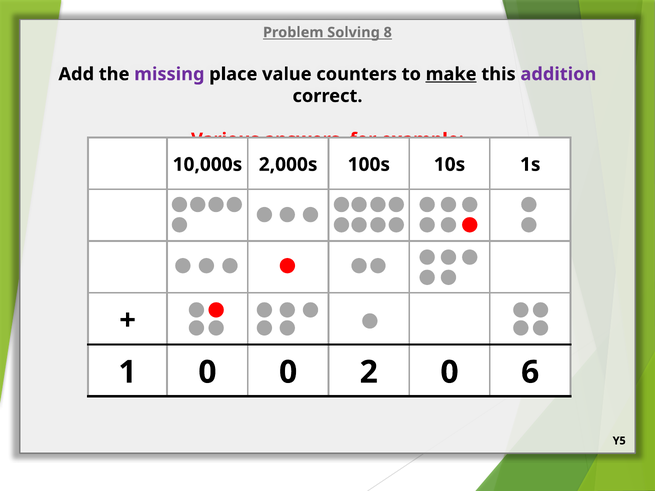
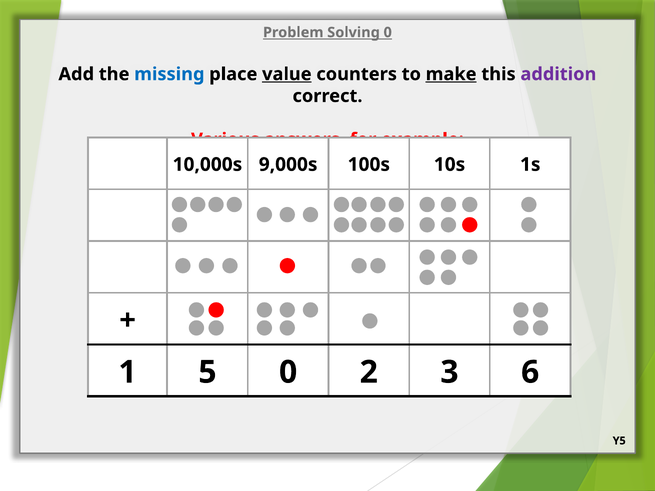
Solving 8: 8 -> 0 (388, 32)
missing colour: purple -> blue (169, 74)
value underline: none -> present (287, 74)
2,000s: 2,000s -> 9,000s (288, 165)
1 0: 0 -> 5 (207, 372)
2 0: 0 -> 3 (450, 372)
